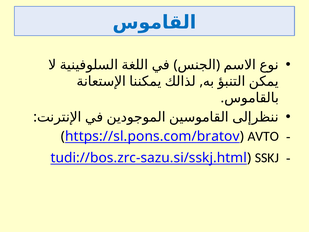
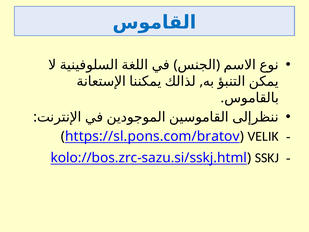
AVTO: AVTO -> VELIK (263, 136)
tudi://bos.zrc-sazu.si/sskj.html: tudi://bos.zrc-sazu.si/sskj.html -> kolo://bos.zrc-sazu.si/sskj.html (149, 158)
